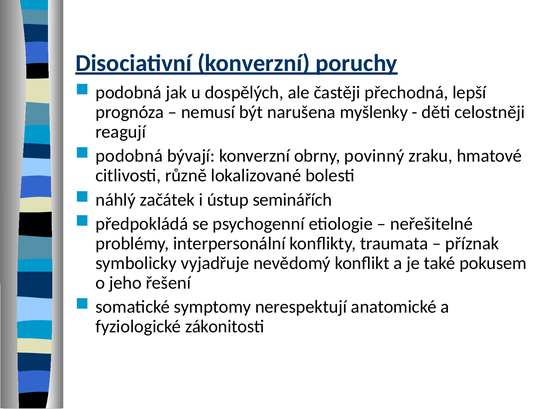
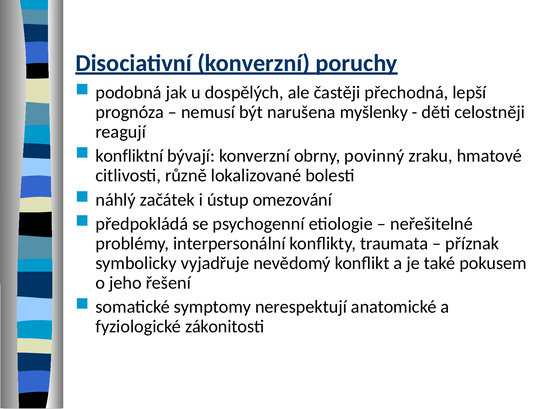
podobná: podobná -> konfliktní (129, 156)
seminářích: seminářích -> omezování (292, 200)
